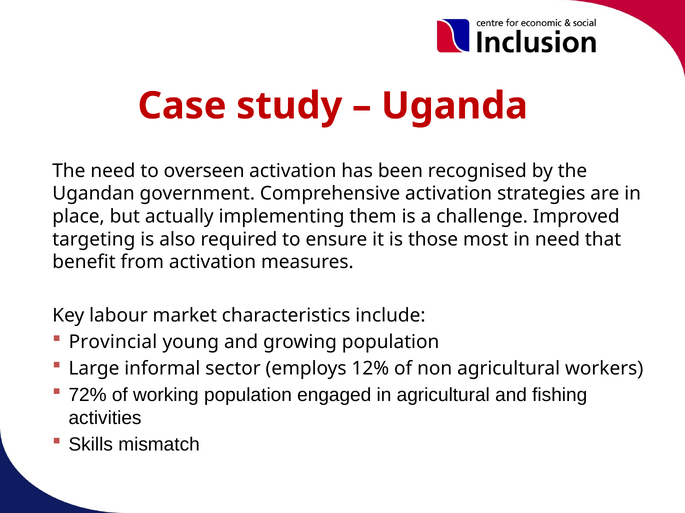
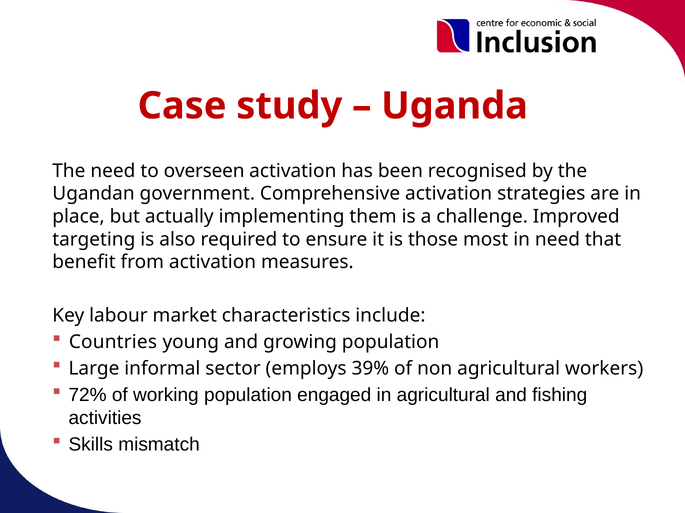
Provincial: Provincial -> Countries (113, 342)
12%: 12% -> 39% (370, 369)
